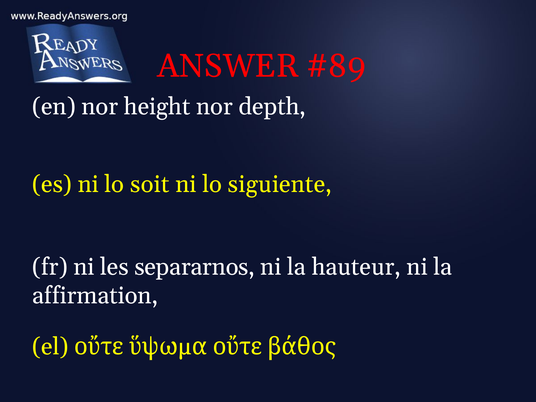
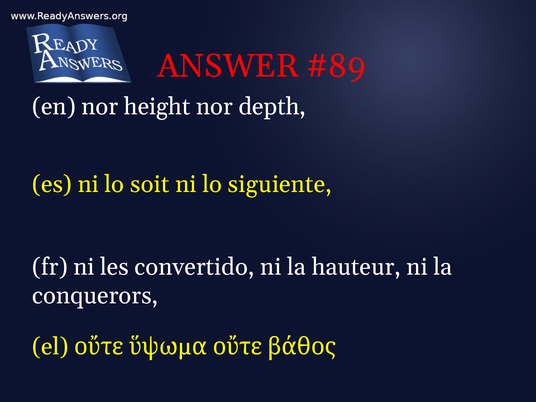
separarnos: separarnos -> convertido (194, 267)
affirmation: affirmation -> conquerors (95, 296)
